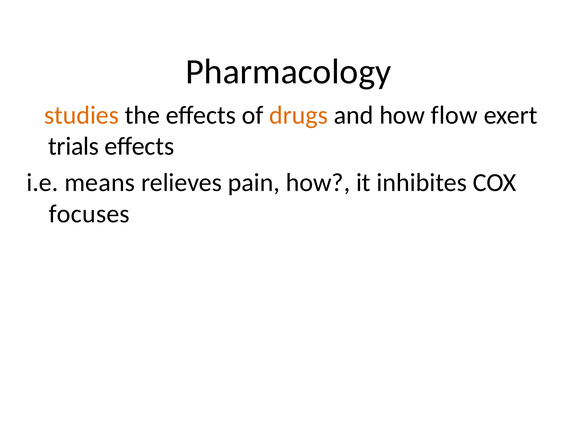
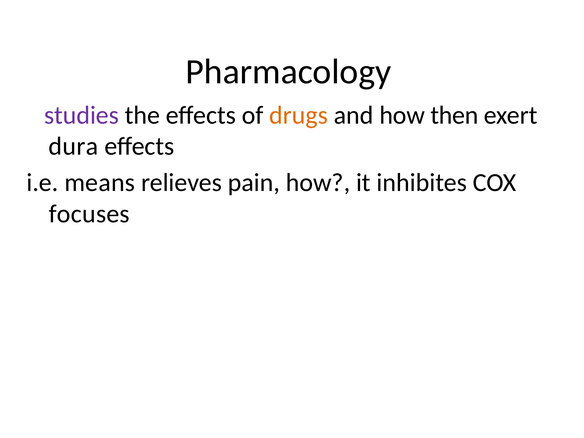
studies colour: orange -> purple (82, 115)
flow: flow -> then (455, 115)
trials: trials -> dura (73, 146)
